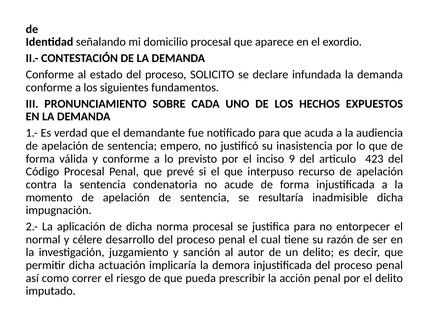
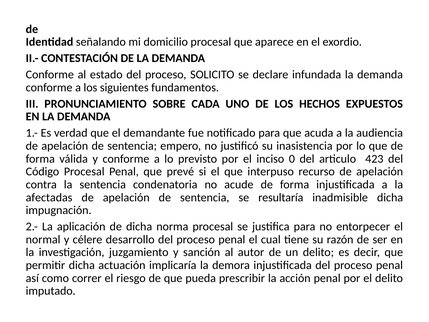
9: 9 -> 0 (292, 159)
momento: momento -> afectadas (49, 197)
